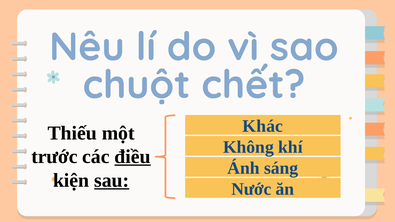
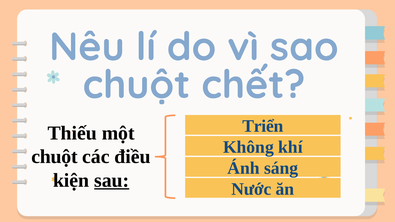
Khác: Khác -> Triển (263, 126)
trước: trước -> chuột (55, 157)
điều underline: present -> none (133, 157)
